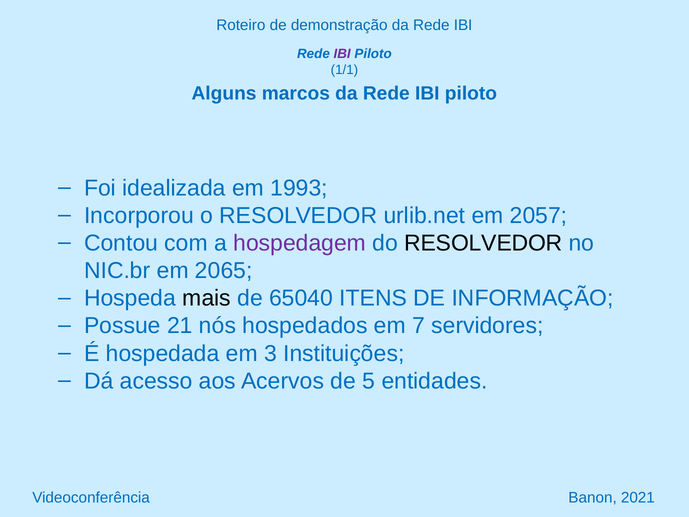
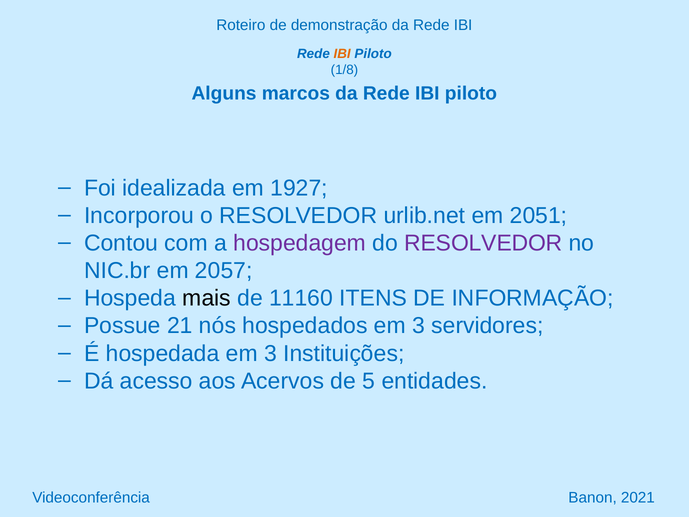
IBI colour: purple -> orange (342, 54)
1/1: 1/1 -> 1/8 (344, 70)
1993: 1993 -> 1927 (299, 188)
2057: 2057 -> 2051 (539, 215)
RESOLVEDOR colour: black -> purple (483, 243)
2065: 2065 -> 2057 (224, 271)
65040: 65040 -> 11160 (301, 298)
hospedados em 7: 7 -> 3 (419, 326)
